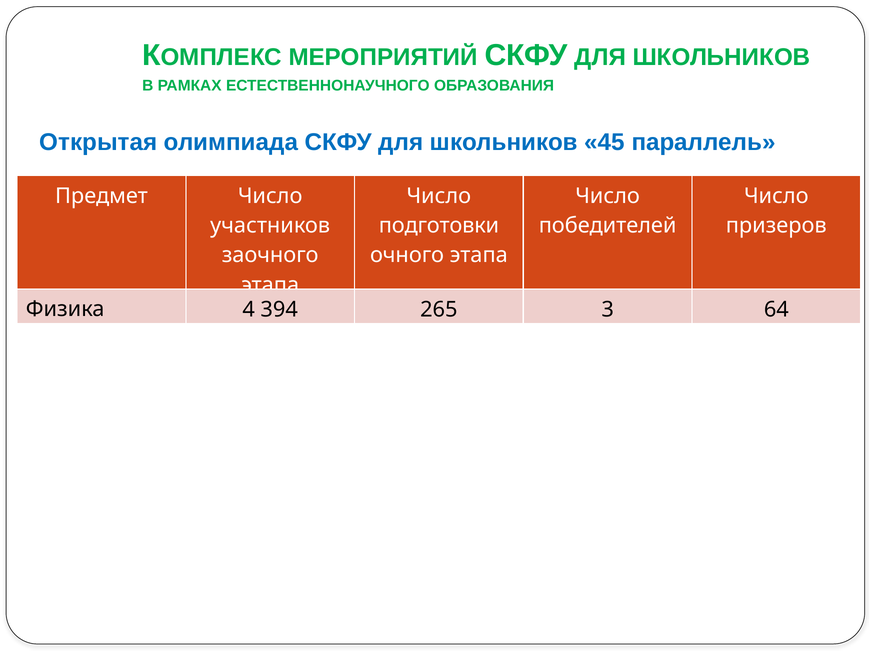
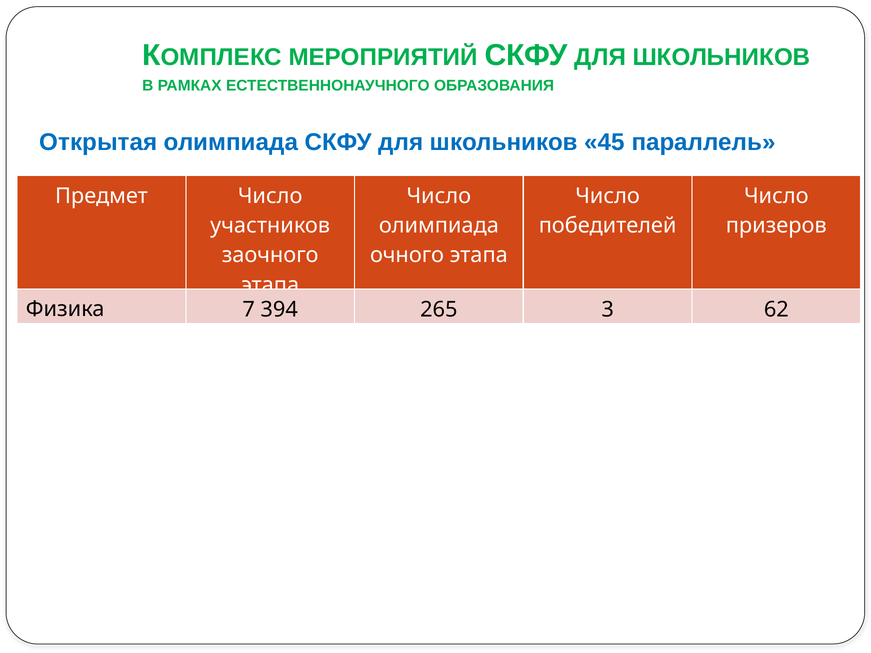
подготовки: подготовки -> олимпиада (439, 226)
4: 4 -> 7 (249, 309)
64: 64 -> 62 (776, 309)
